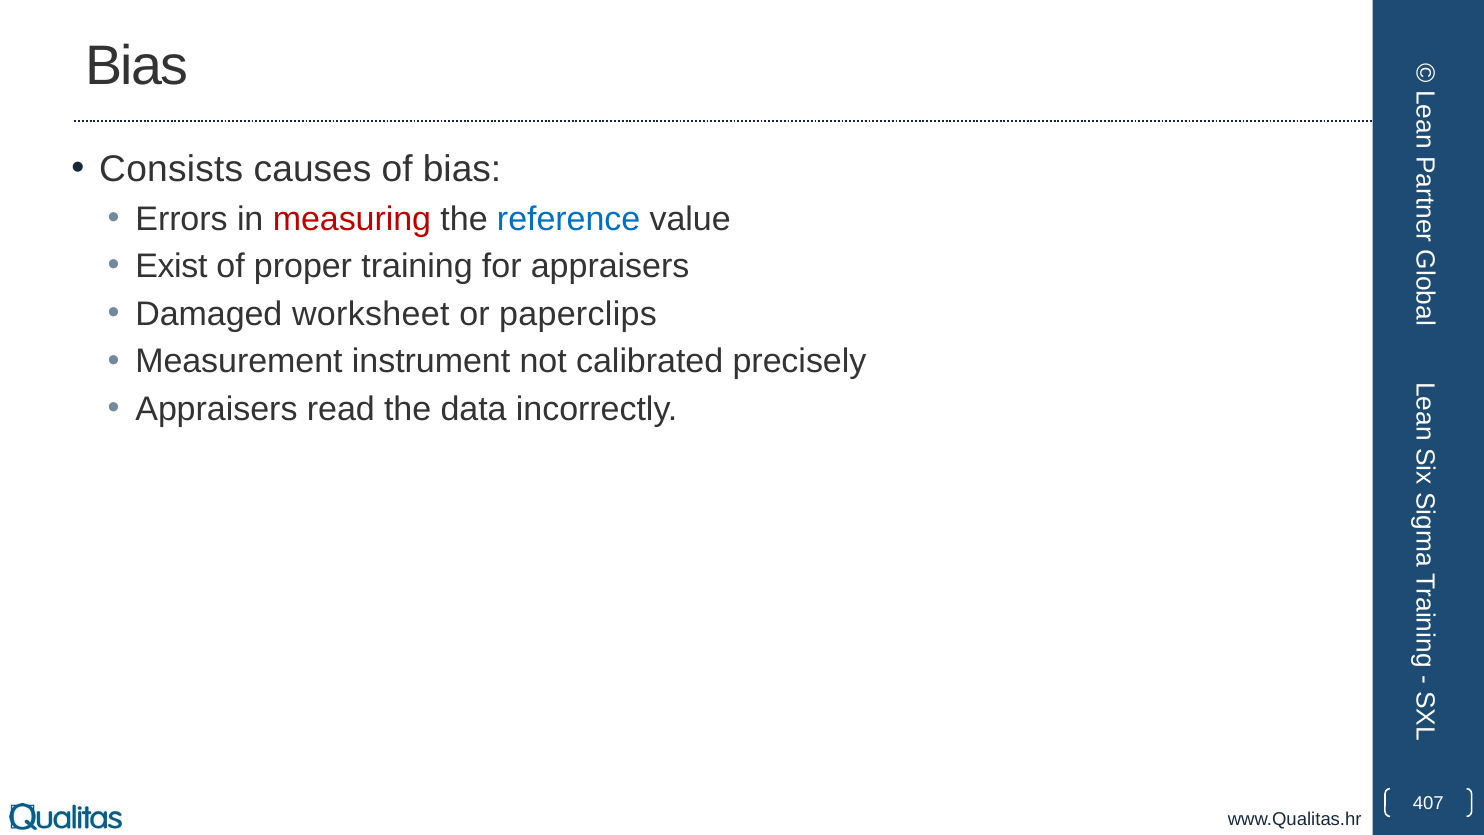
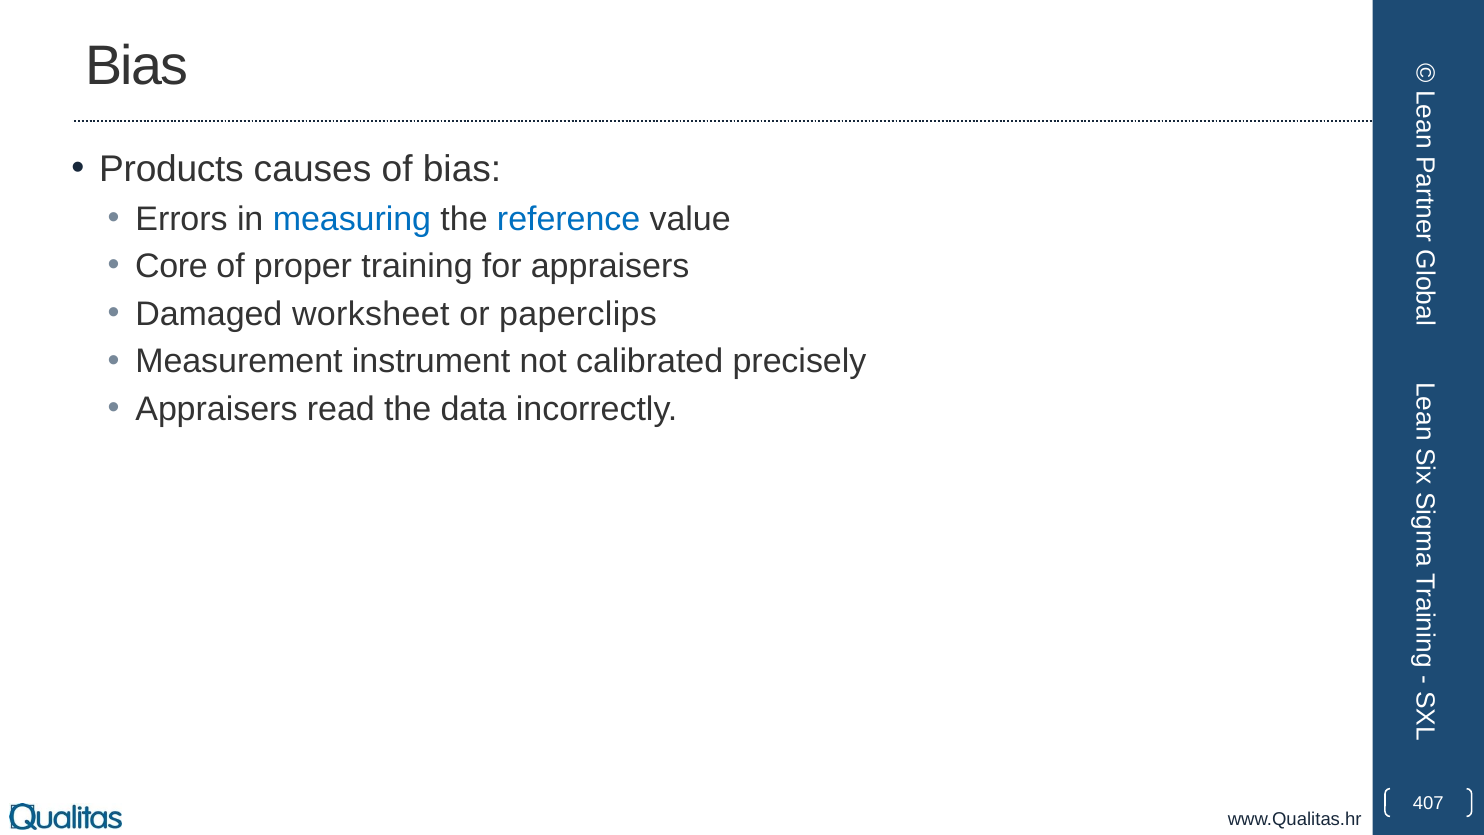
Consists: Consists -> Products (171, 170)
measuring colour: red -> blue (352, 219)
Exist: Exist -> Core (171, 266)
